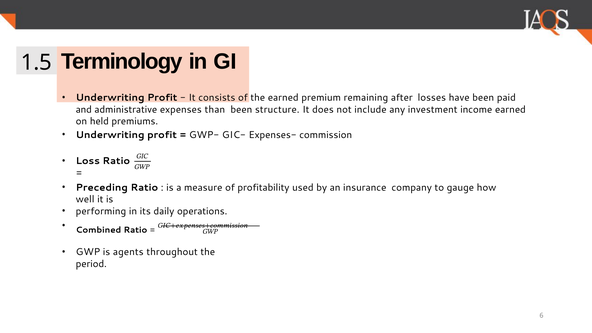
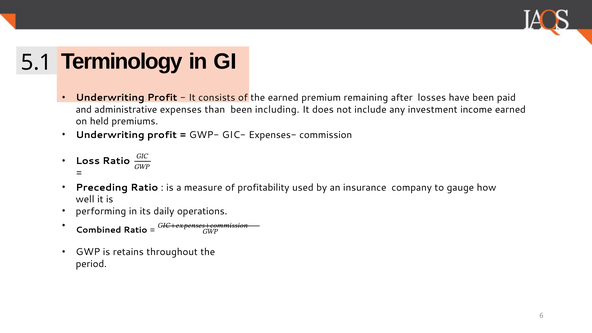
1.5: 1.5 -> 5.1 (36, 63)
structure: structure -> including (277, 109)
agents: agents -> retains (128, 252)
